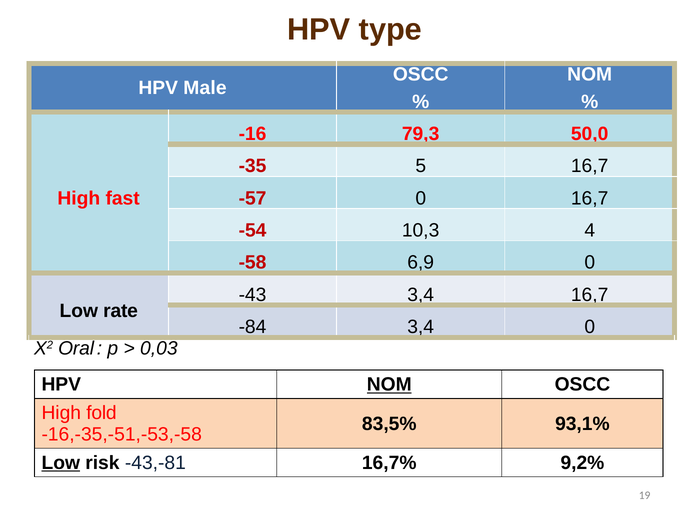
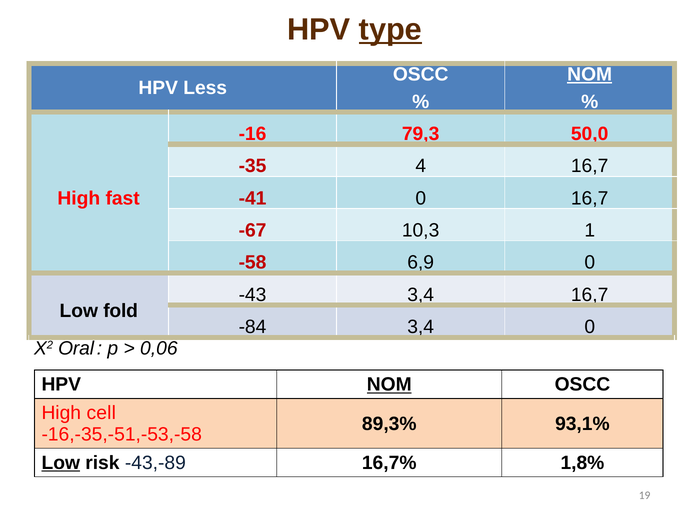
type underline: none -> present (390, 30)
NOM underline: none -> present (590, 74)
Male: Male -> Less (205, 88)
5: 5 -> 4 (421, 166)
-57: -57 -> -41 (253, 198)
-54: -54 -> -67 (253, 230)
4: 4 -> 1 (590, 230)
rate: rate -> fold (121, 311)
0,03: 0,03 -> 0,06 (159, 348)
fold: fold -> cell (101, 413)
83,5%: 83,5% -> 89,3% (389, 424)
-43,-81: -43,-81 -> -43,-89 (155, 463)
9,2%: 9,2% -> 1,8% (582, 463)
